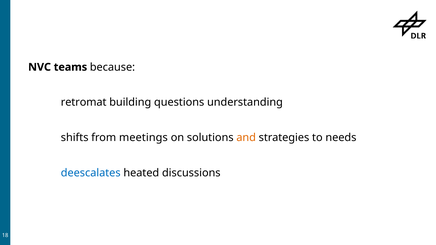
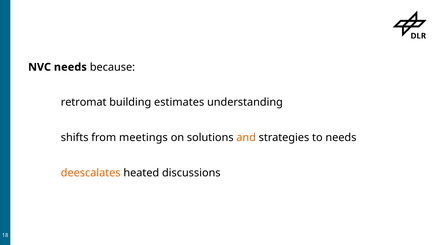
NVC teams: teams -> needs (70, 67)
questions: questions -> estimates (179, 102)
deescalates colour: blue -> orange (91, 173)
